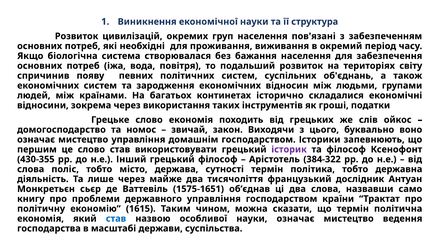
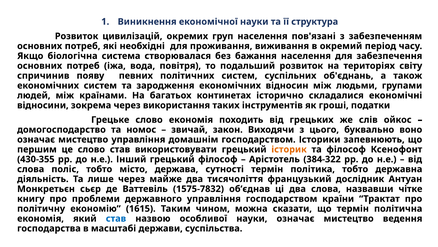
історик colour: purple -> orange (289, 149)
1575-1651: 1575-1651 -> 1575-7832 (198, 188)
само: само -> чітке (410, 188)
